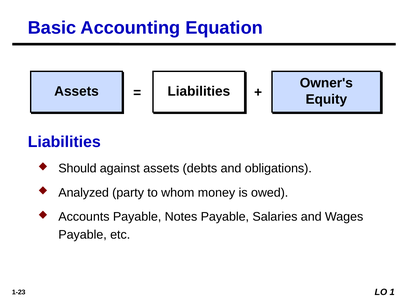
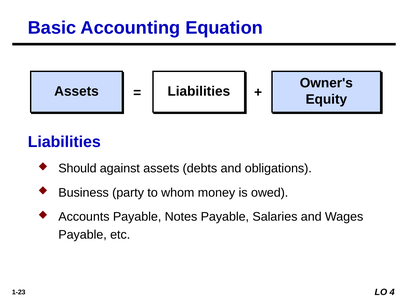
Analyzed: Analyzed -> Business (84, 193)
1: 1 -> 4 (392, 292)
